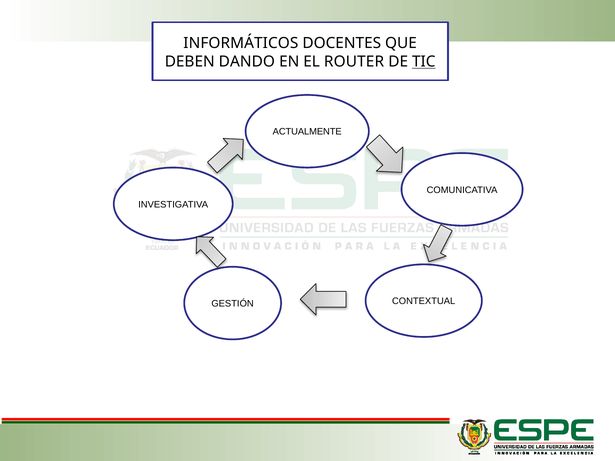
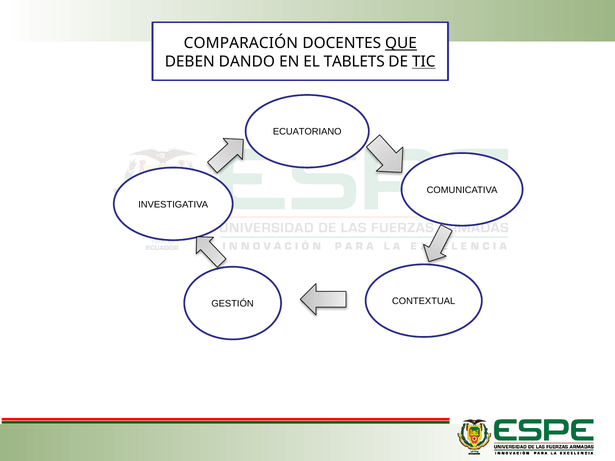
INFORMÁTICOS: INFORMÁTICOS -> COMPARACIÓN (241, 43)
QUE underline: none -> present (401, 43)
ROUTER: ROUTER -> TABLETS (354, 62)
ACTUALMENTE: ACTUALMENTE -> ECUATORIANO (307, 132)
